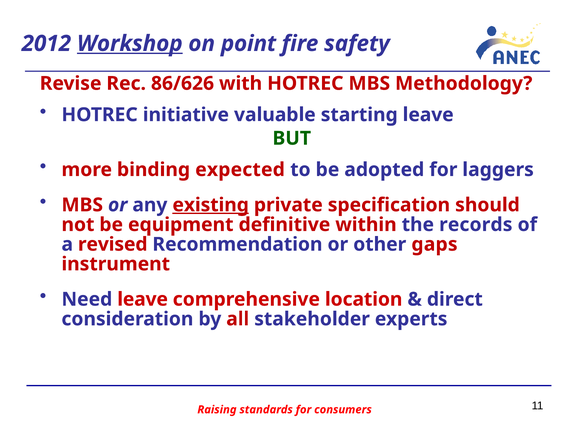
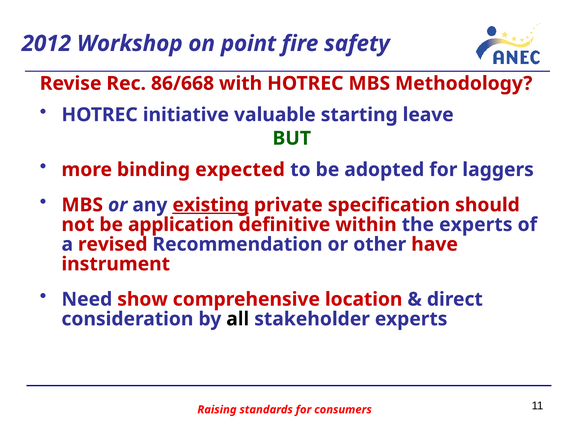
Workshop underline: present -> none (130, 44)
86/626: 86/626 -> 86/668 (183, 83)
equipment: equipment -> application (181, 224)
the records: records -> experts (476, 224)
gaps: gaps -> have (435, 244)
Need leave: leave -> show (143, 299)
all colour: red -> black (238, 319)
